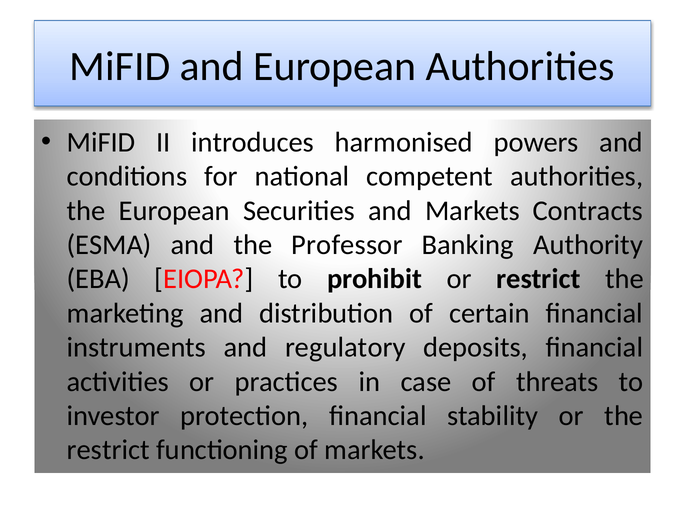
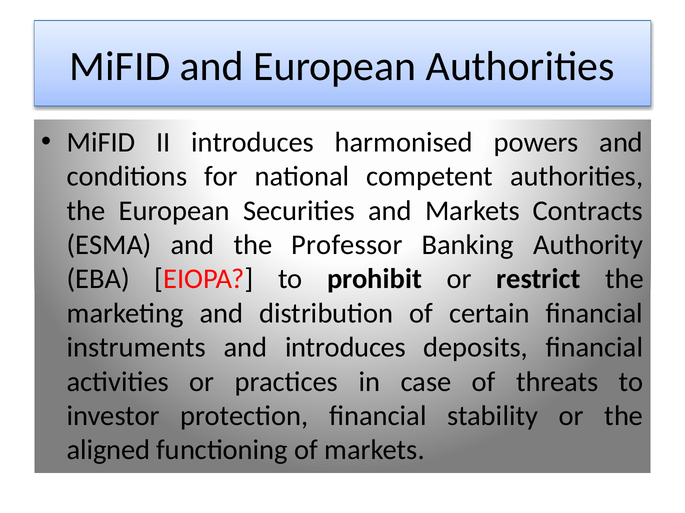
and regulatory: regulatory -> introduces (345, 348)
restrict: restrict -> aligned (108, 451)
